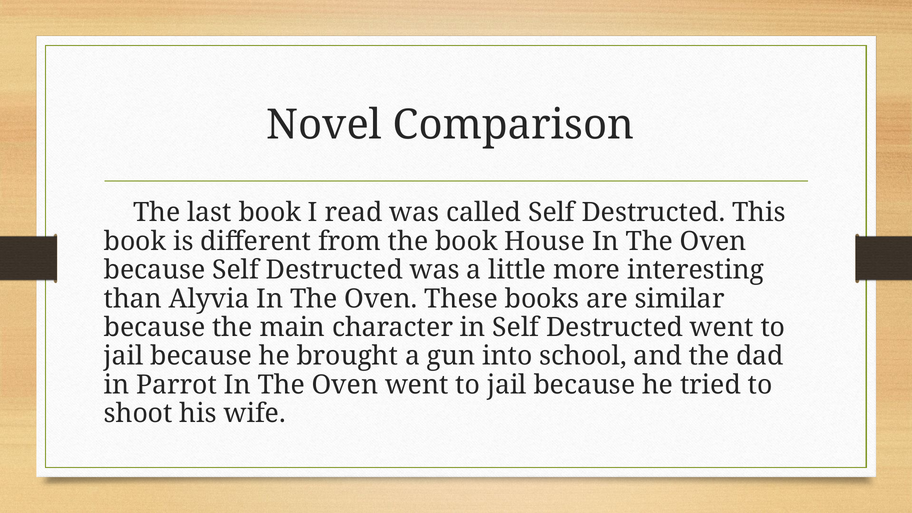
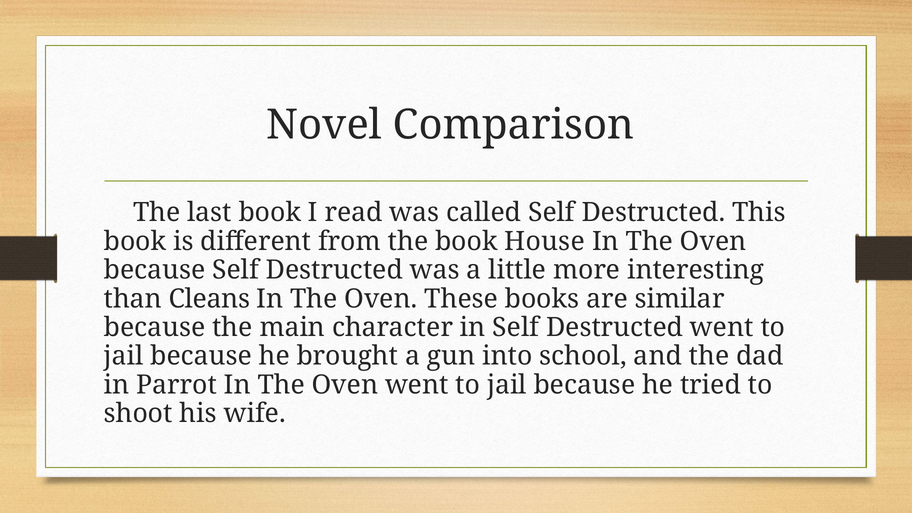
Alyvia: Alyvia -> Cleans (209, 299)
